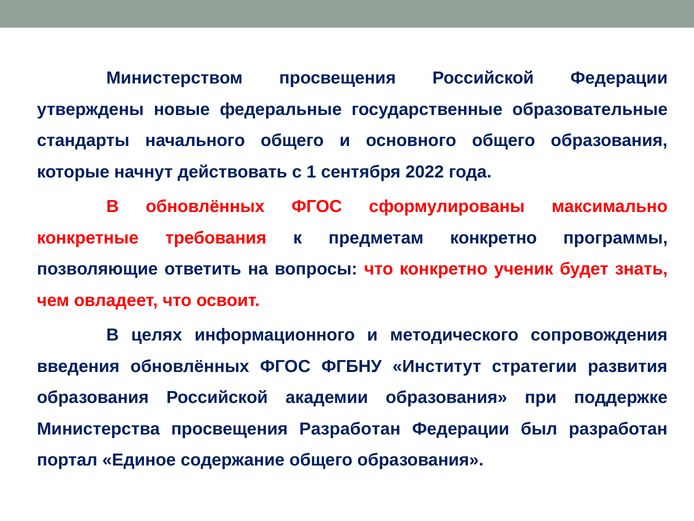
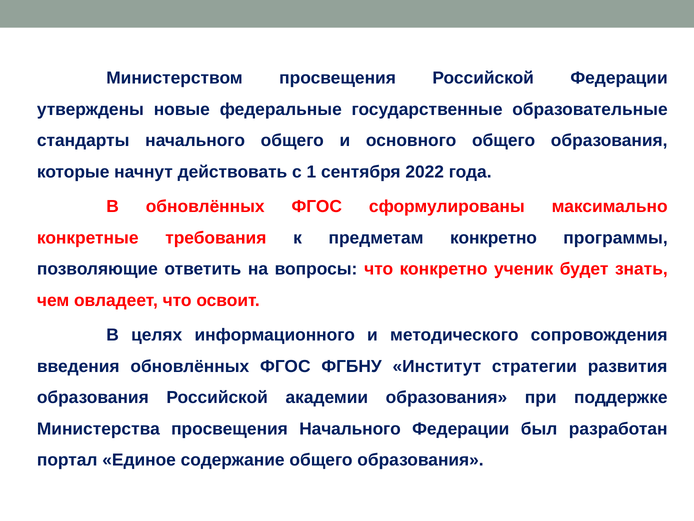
просвещения Разработан: Разработан -> Начального (350, 429)
